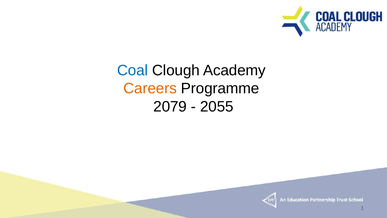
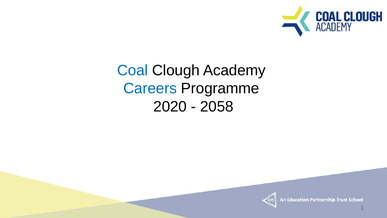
Careers colour: orange -> blue (150, 88)
2079: 2079 -> 2020 (170, 106)
2055: 2055 -> 2058 (217, 106)
